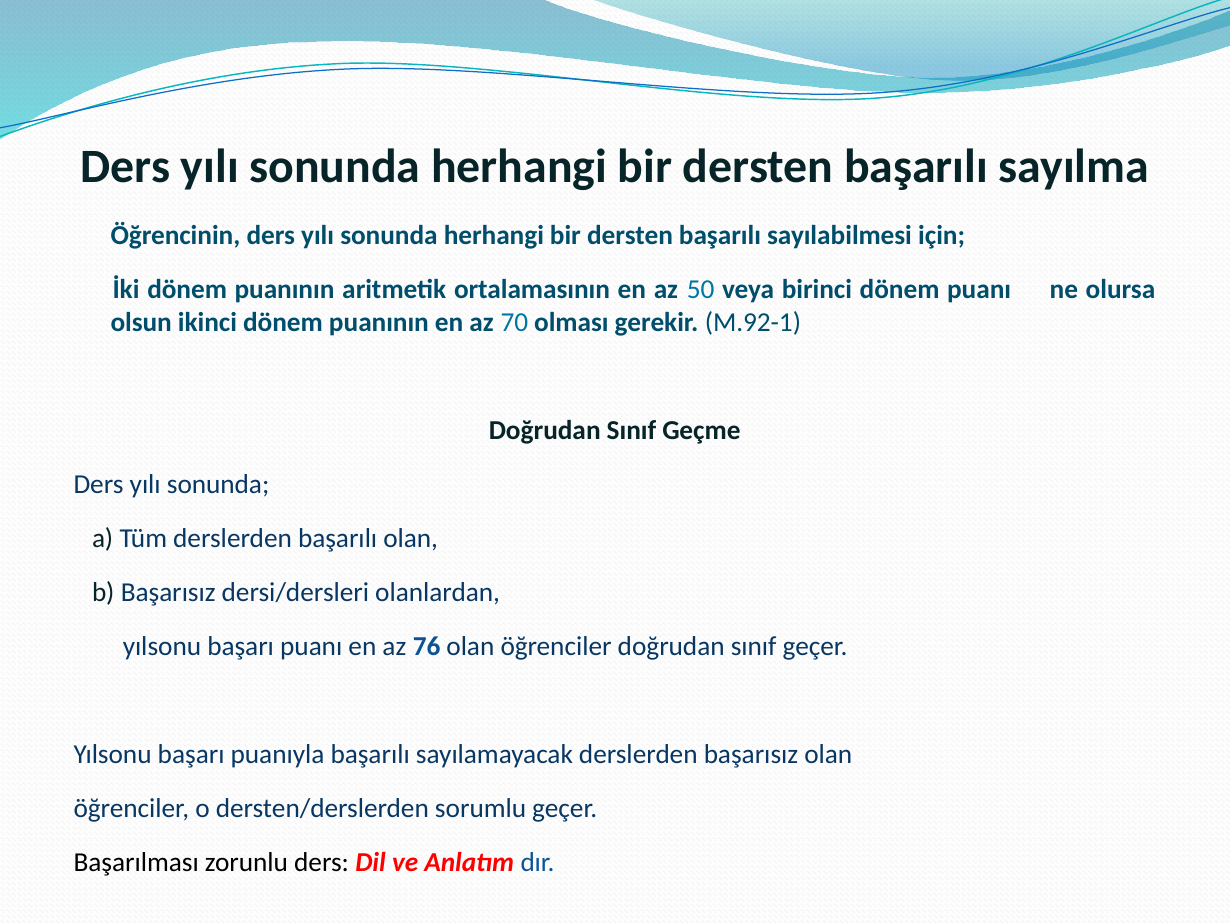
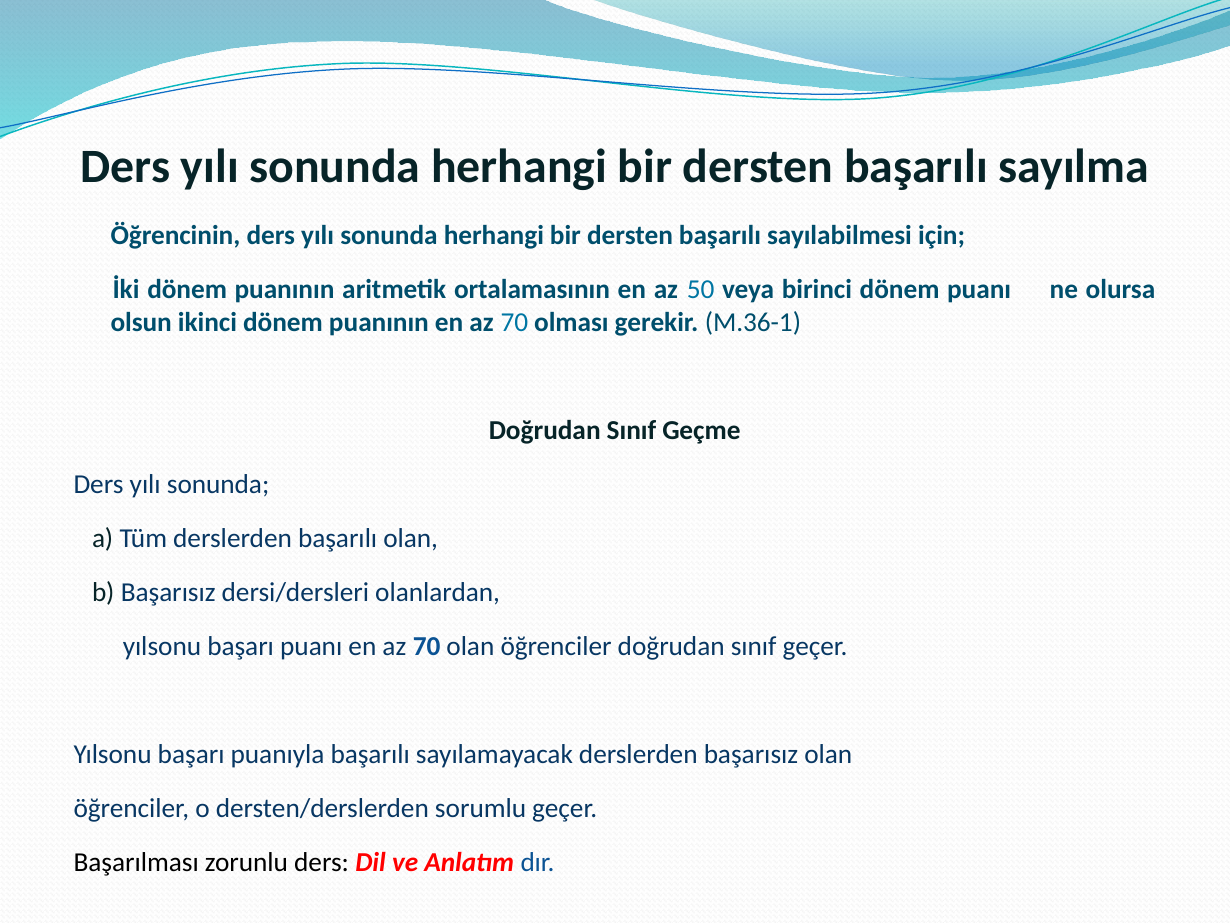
M.92-1: M.92-1 -> M.36-1 (753, 323)
puanı en az 76: 76 -> 70 (427, 646)
